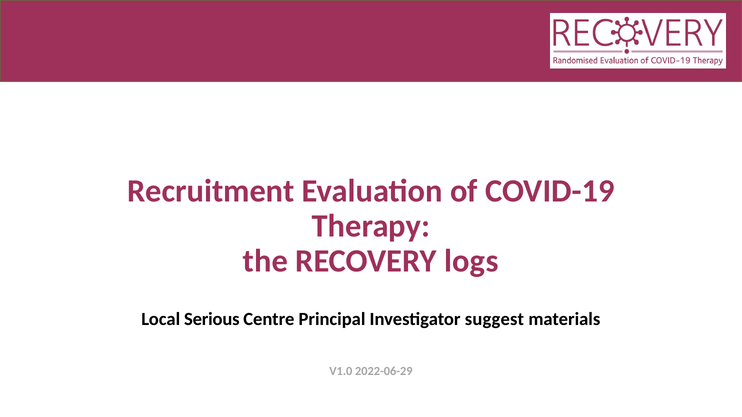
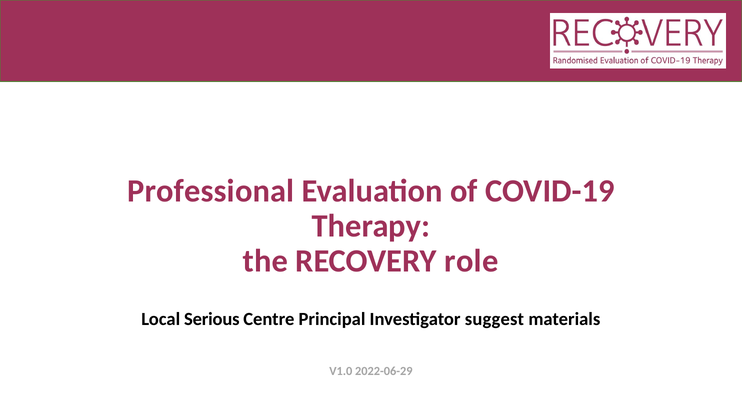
Recruitment: Recruitment -> Professional (211, 191)
logs: logs -> role (471, 261)
